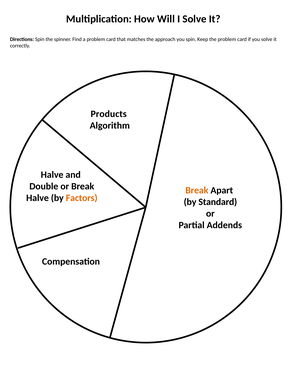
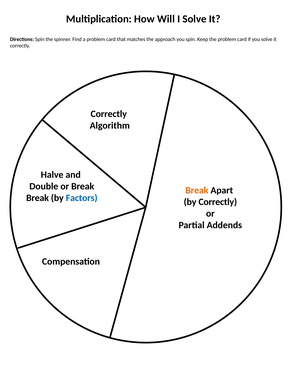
Products: Products -> Correctly (109, 114)
Halve: Halve -> Break (38, 198)
Factors colour: orange -> blue (82, 198)
by Standard: Standard -> Correctly (218, 202)
